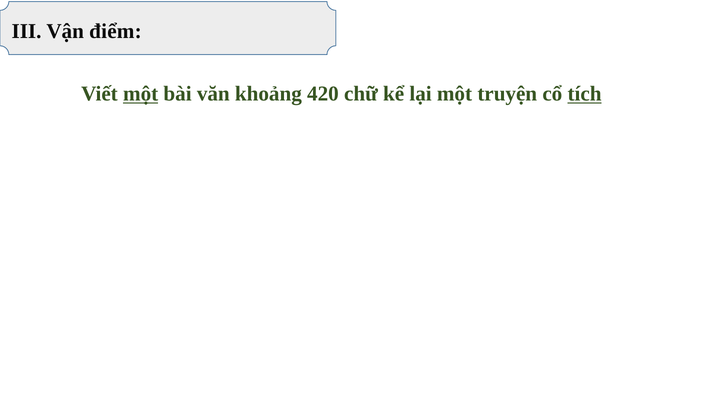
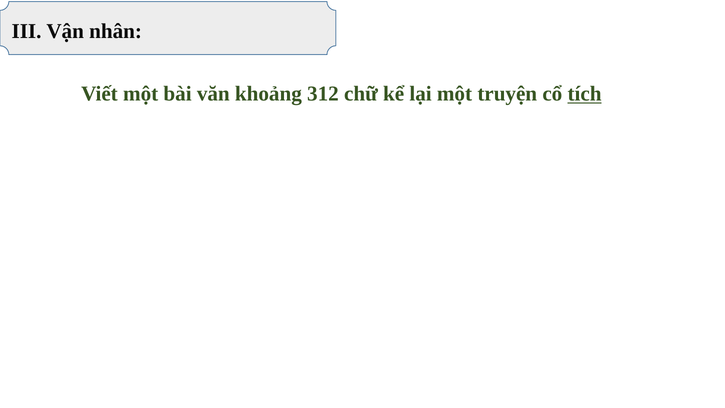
điểm: điểm -> nhân (116, 31)
một underline: present -> none (141, 94)
420: 420 -> 312 (323, 94)
